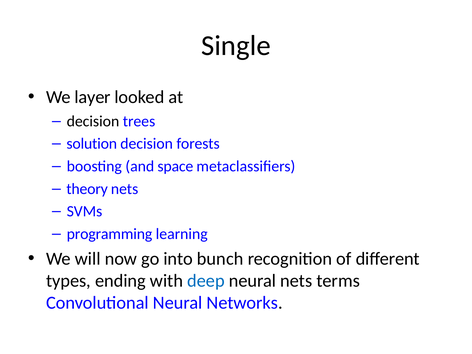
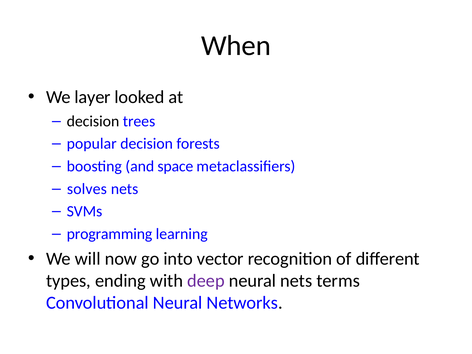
Single: Single -> When (236, 46)
solution: solution -> popular (92, 144)
theory: theory -> solves (87, 189)
bunch: bunch -> vector (220, 259)
deep colour: blue -> purple (206, 281)
